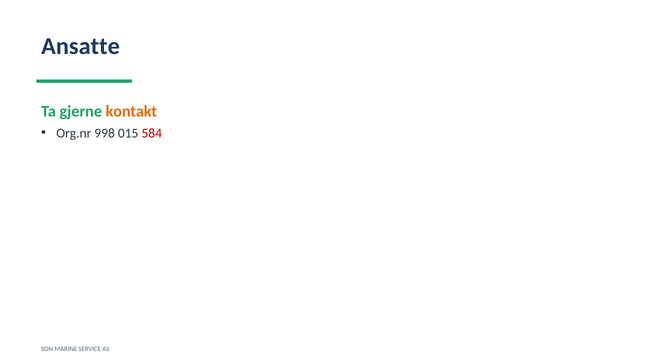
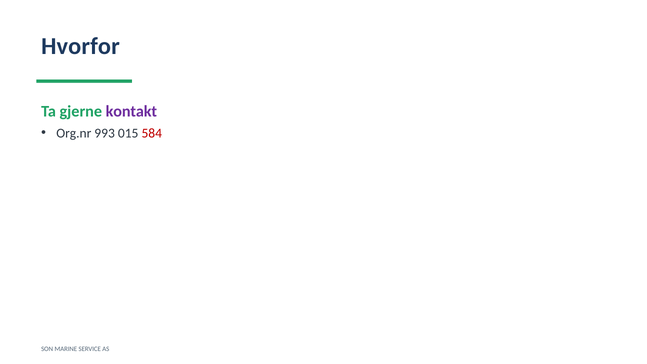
Ansatte: Ansatte -> Hvorfor (80, 46)
kontakt colour: orange -> purple (131, 111)
998: 998 -> 993 (105, 133)
